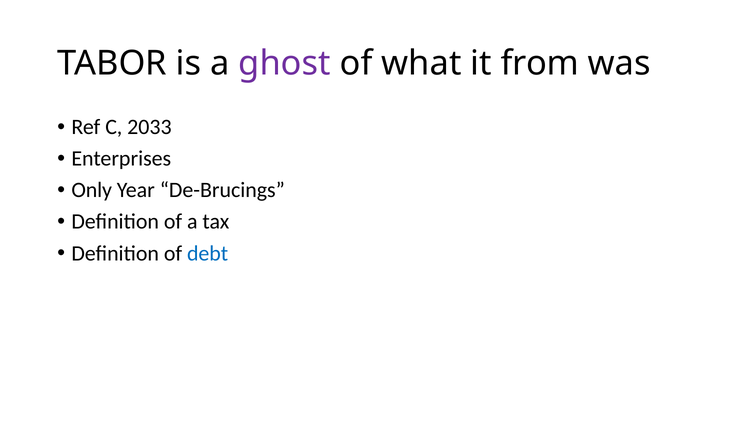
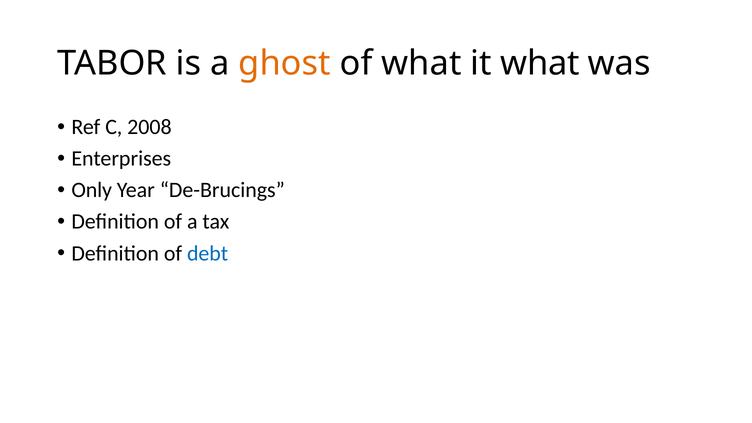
ghost colour: purple -> orange (285, 63)
it from: from -> what (540, 63)
2033: 2033 -> 2008 (149, 127)
